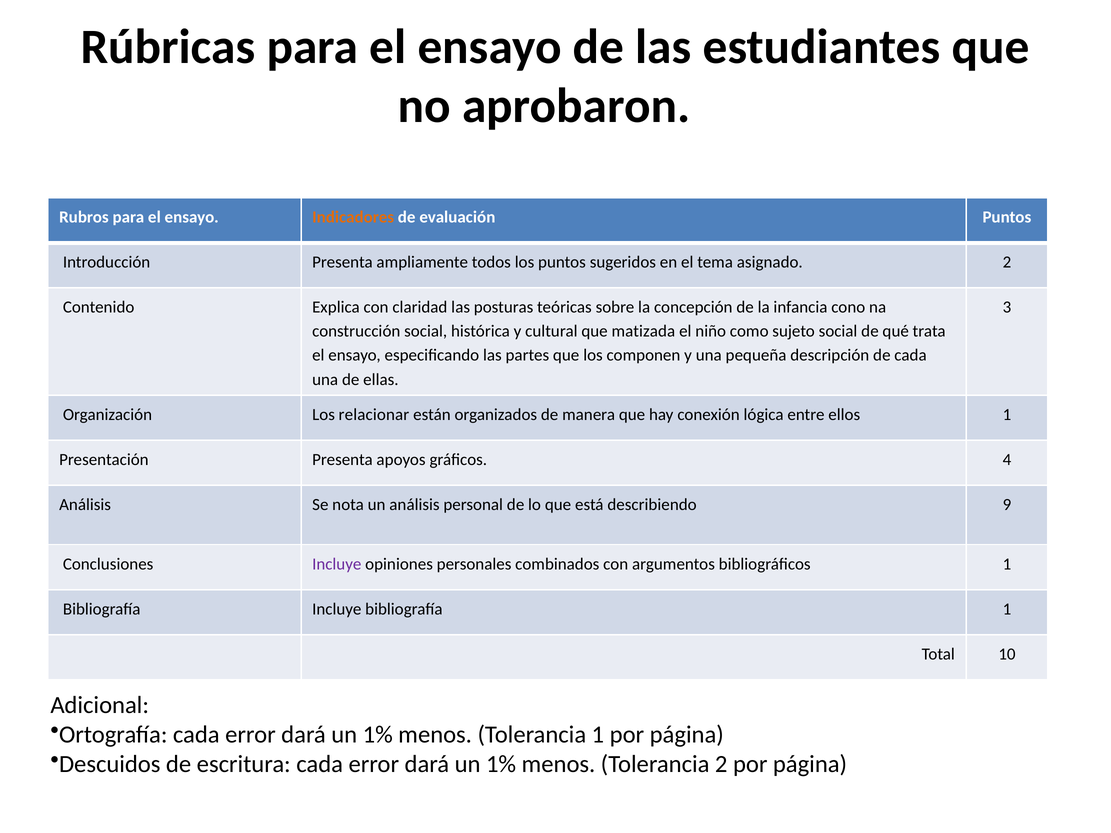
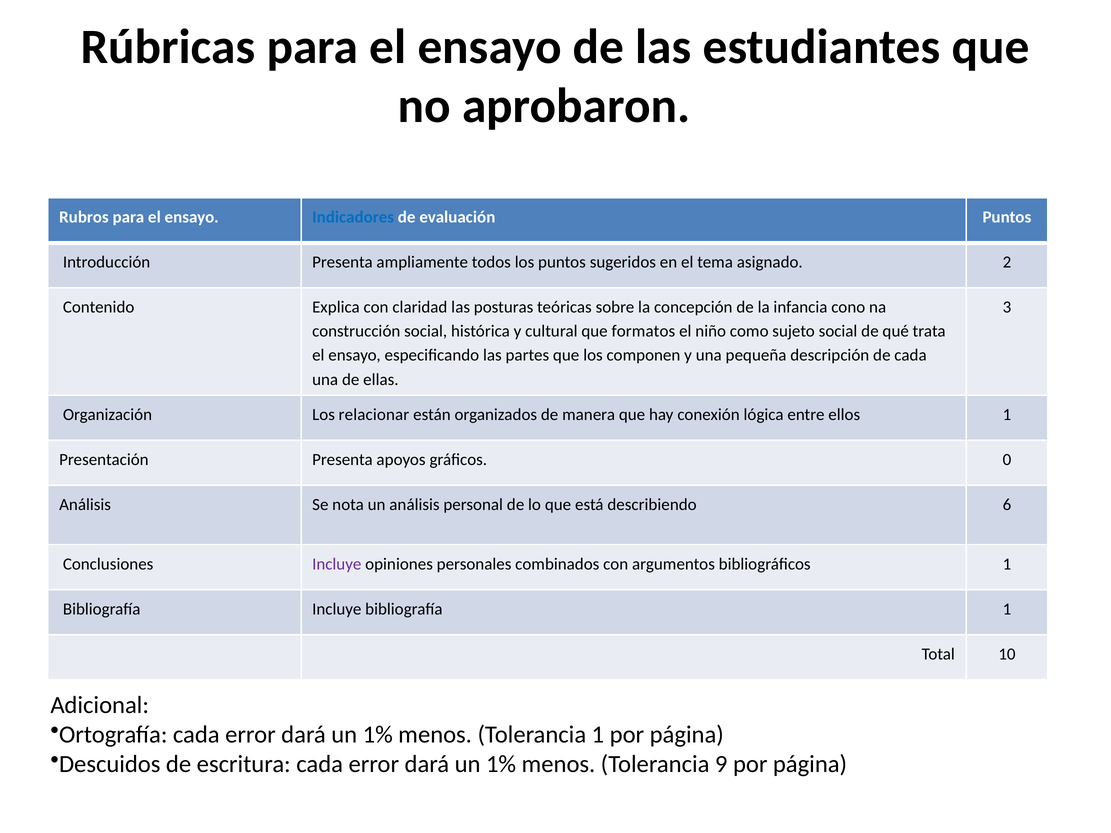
Indicadores colour: orange -> blue (353, 217)
matizada: matizada -> formatos (643, 331)
4: 4 -> 0 (1007, 460)
9: 9 -> 6 (1007, 505)
Tolerancia 2: 2 -> 9 (721, 764)
